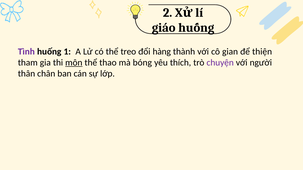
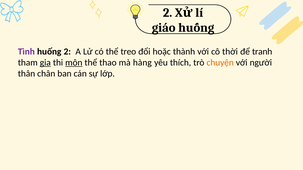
huống 1: 1 -> 2 (67, 52)
hàng: hàng -> hoặc (162, 52)
gian: gian -> thời (230, 52)
thiện: thiện -> tranh (262, 52)
gia underline: none -> present (45, 63)
bóng: bóng -> hàng (142, 63)
chuyện colour: purple -> orange (220, 63)
